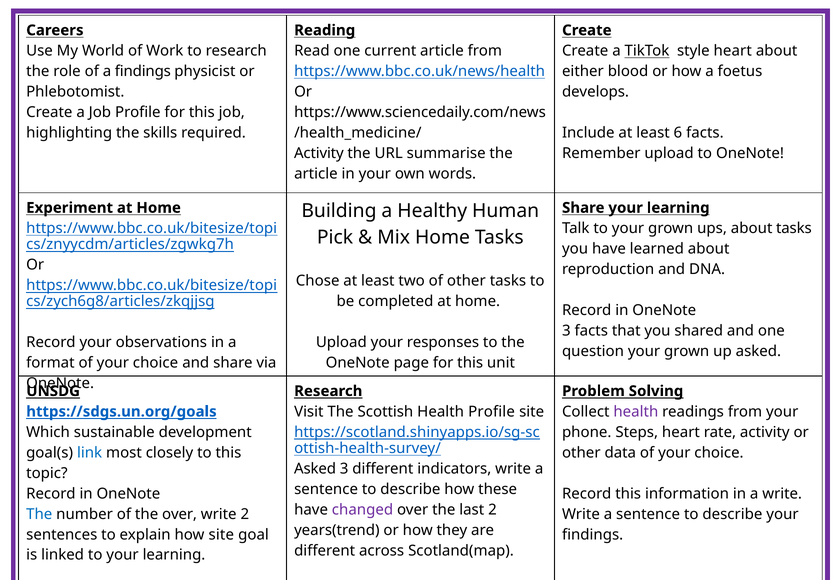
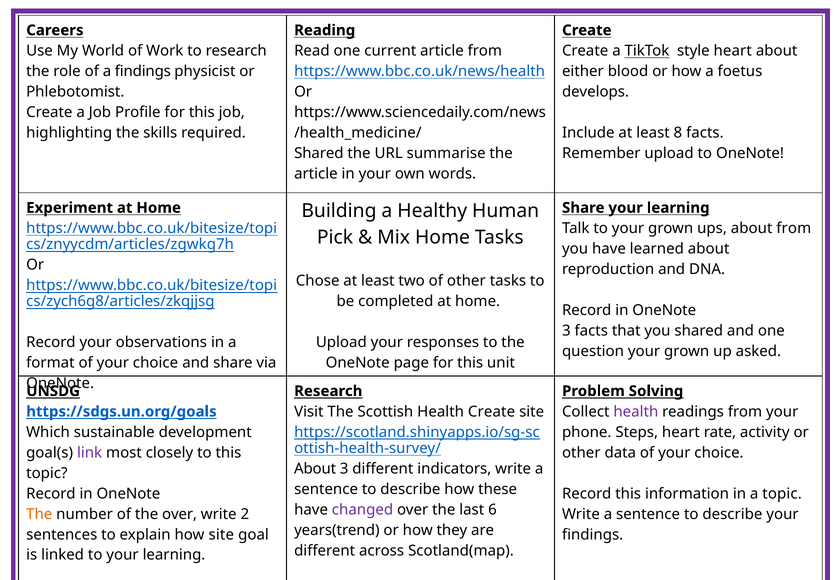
6: 6 -> 8 (678, 133)
Activity: Activity -> Shared (319, 153)
about tasks: tasks -> from (794, 228)
Health Profile: Profile -> Create (492, 411)
link colour: blue -> purple (90, 452)
Asked: Asked -> About (315, 468)
a write: write -> topic (782, 493)
last 2: 2 -> 6 (492, 509)
The colour: blue -> orange (39, 514)
